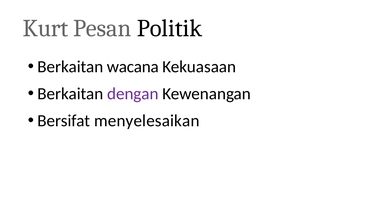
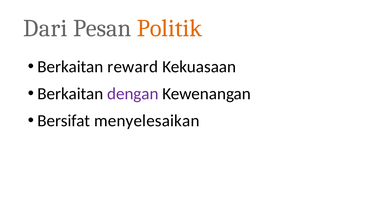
Kurt: Kurt -> Dari (45, 28)
Politik colour: black -> orange (170, 28)
wacana: wacana -> reward (133, 67)
